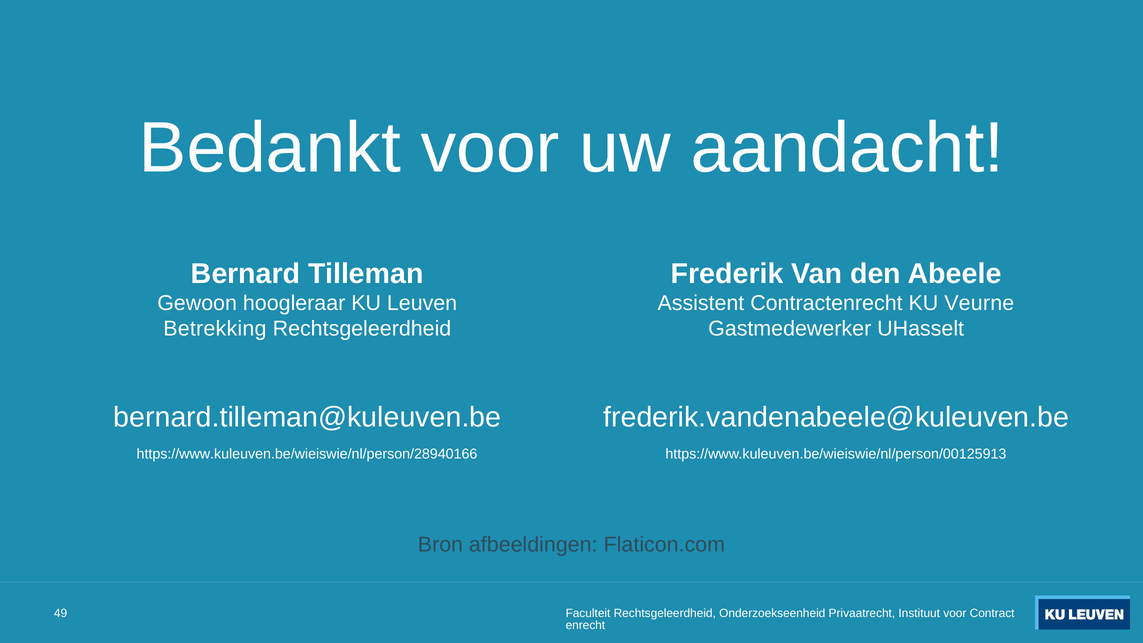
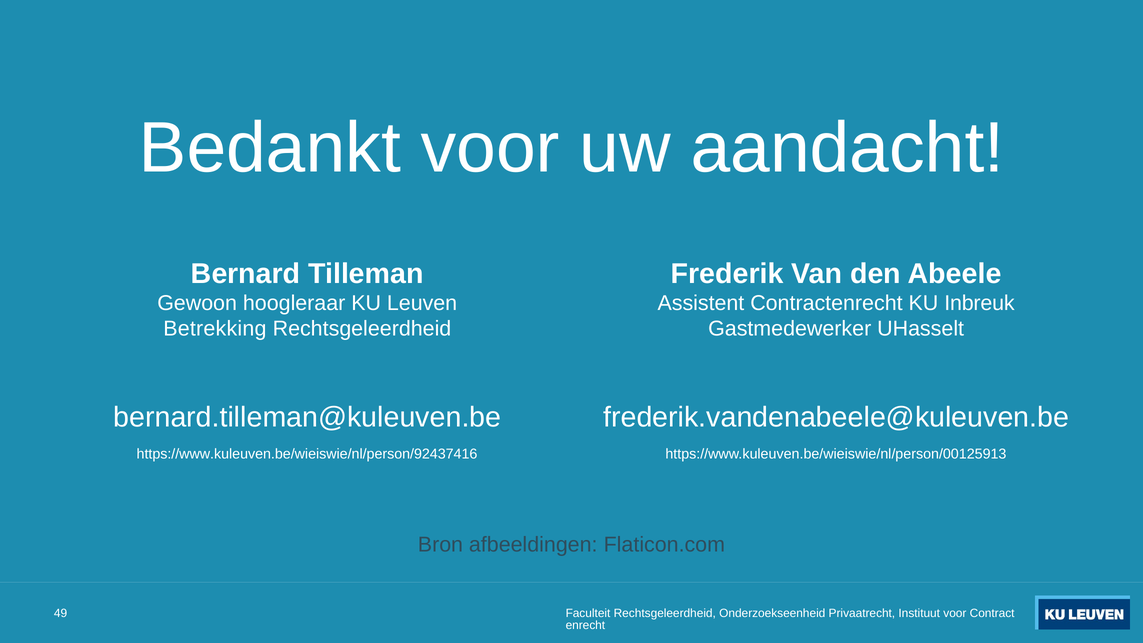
Veurne: Veurne -> Inbreuk (979, 303)
https://www.kuleuven.be/wieiswie/nl/person/28940166: https://www.kuleuven.be/wieiswie/nl/person/28940166 -> https://www.kuleuven.be/wieiswie/nl/person/92437416 (307, 454)
